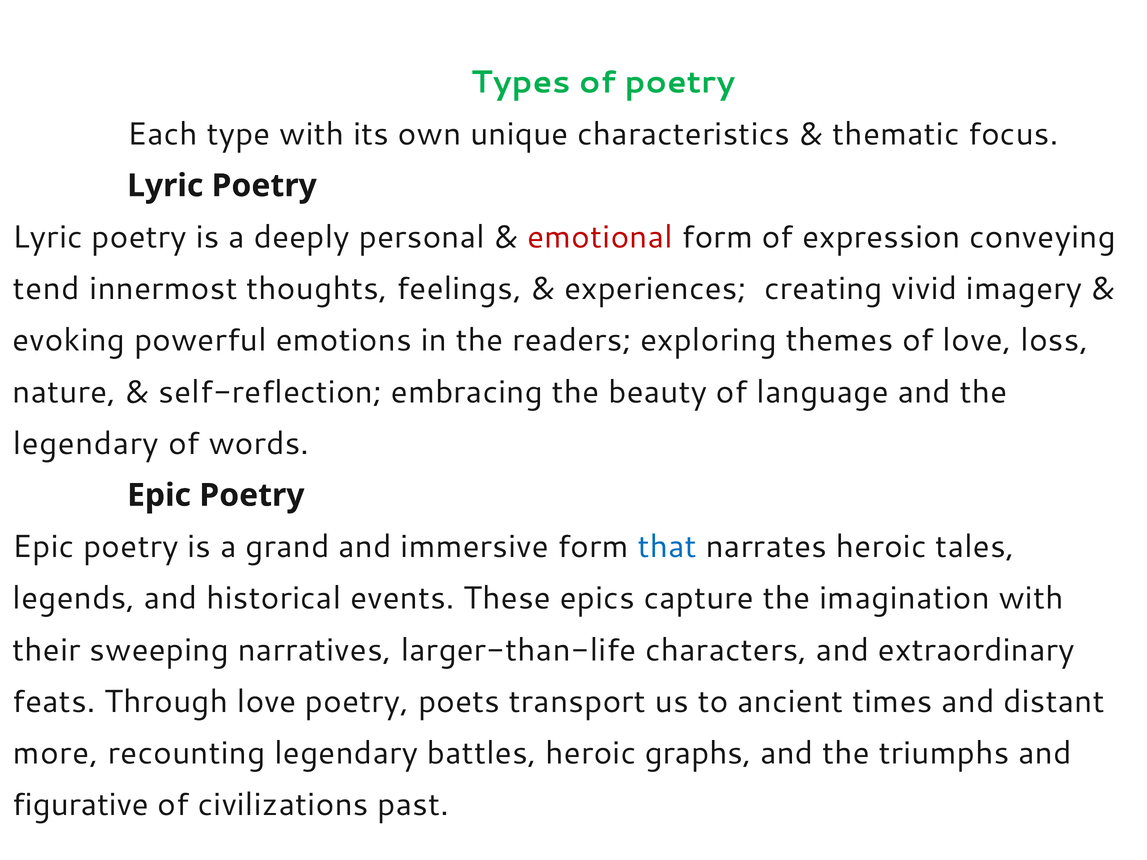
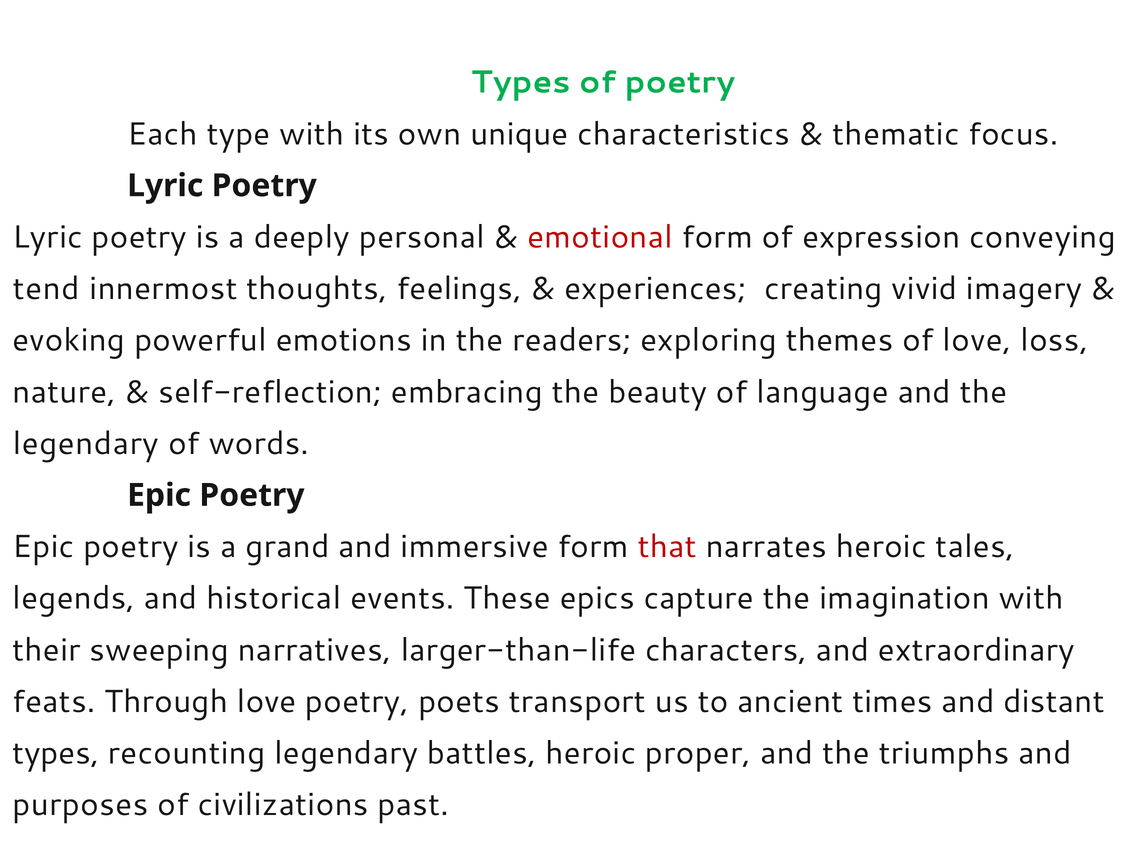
that colour: blue -> red (667, 547)
more: more -> types (56, 753)
graphs: graphs -> proper (698, 753)
figurative: figurative -> purposes (80, 805)
